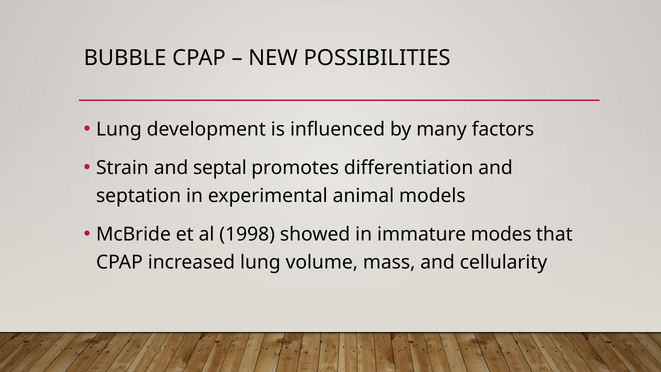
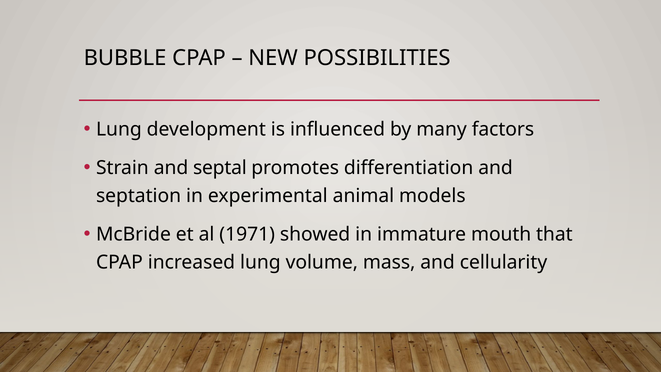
1998: 1998 -> 1971 (247, 234)
modes: modes -> mouth (501, 234)
